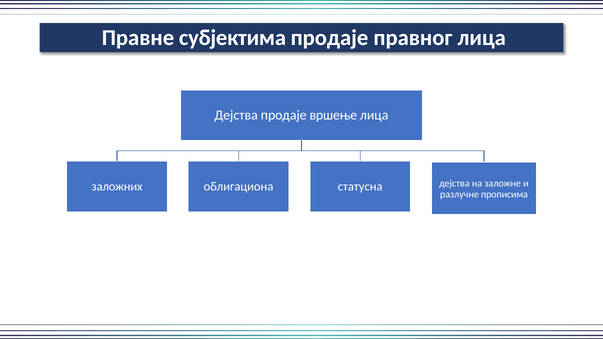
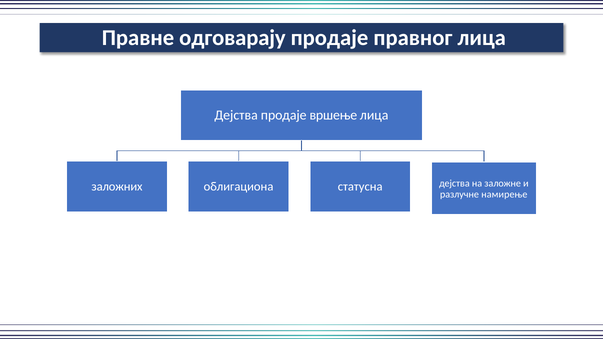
субјектима: субјектима -> одговарају (232, 38)
прописима: прописима -> намирење (504, 194)
